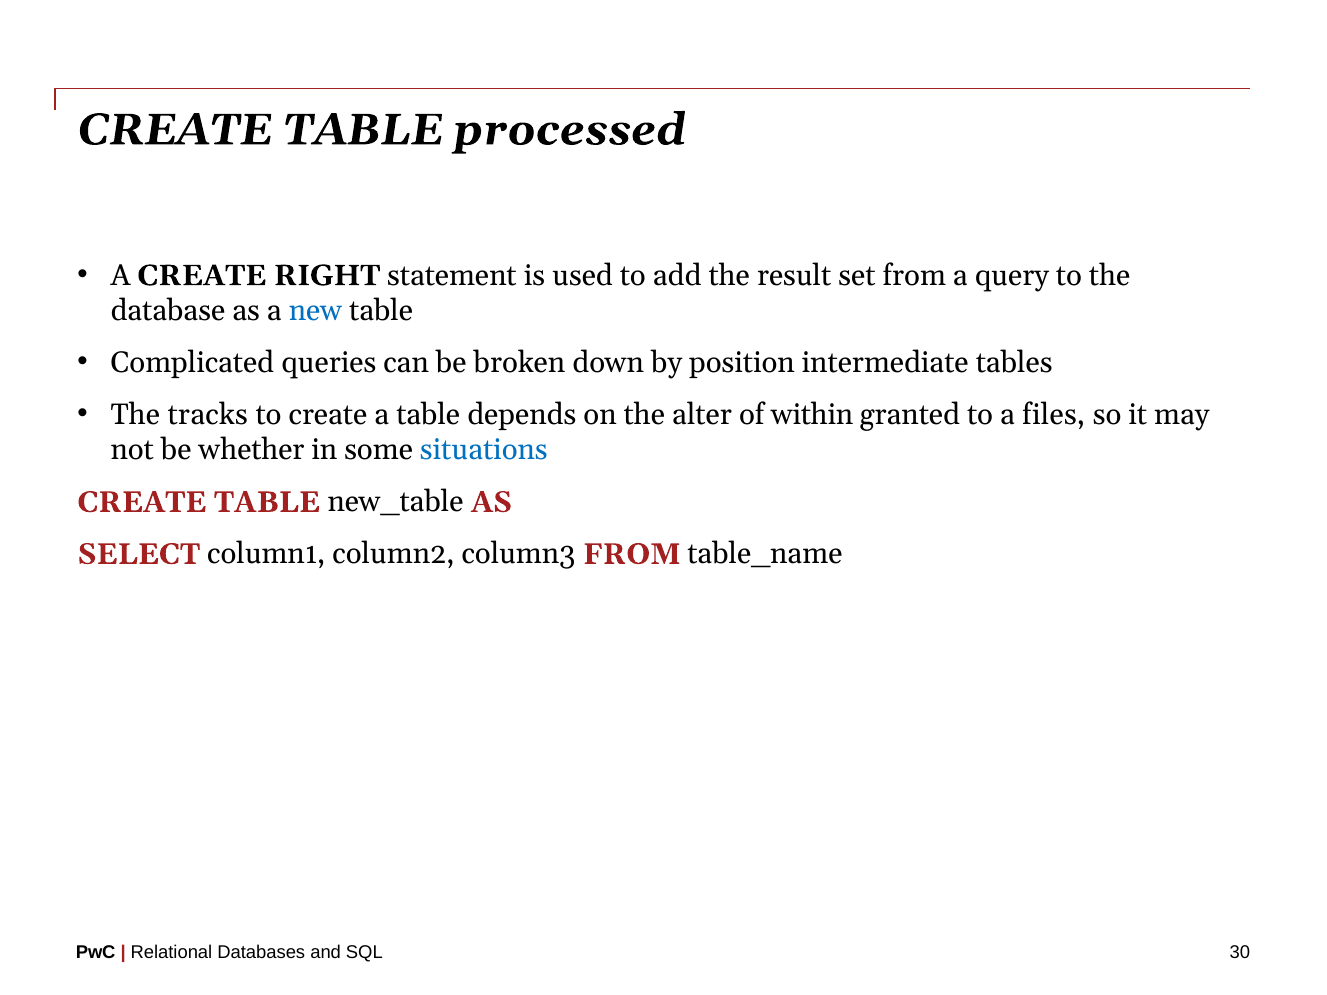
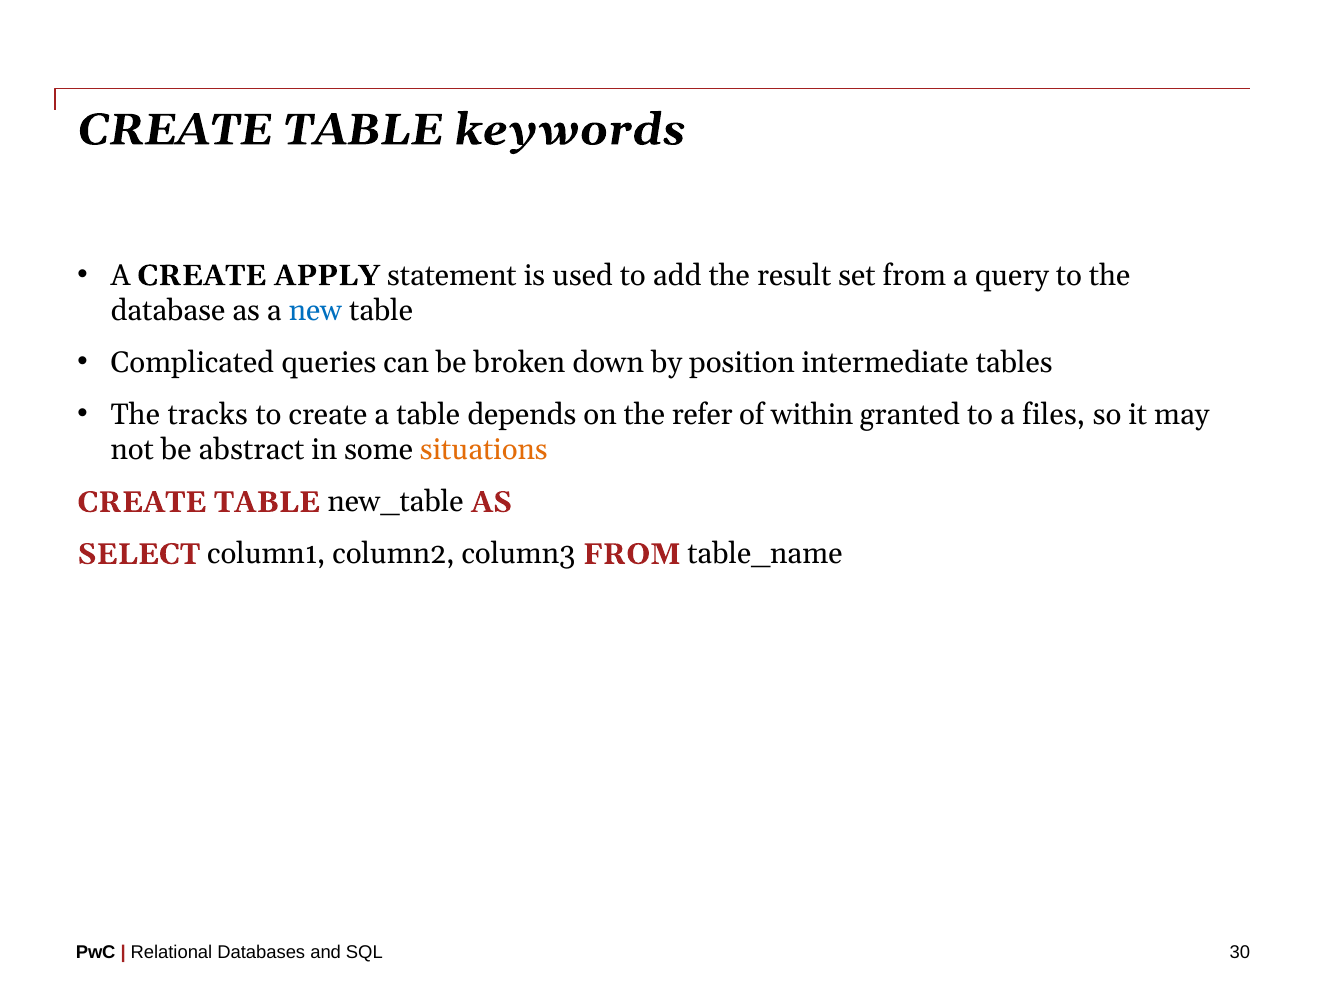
processed: processed -> keywords (570, 130)
RIGHT: RIGHT -> APPLY (327, 276)
alter: alter -> refer (702, 415)
whether: whether -> abstract (251, 450)
situations colour: blue -> orange (484, 450)
